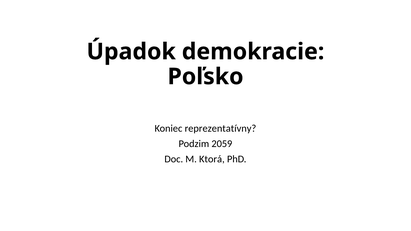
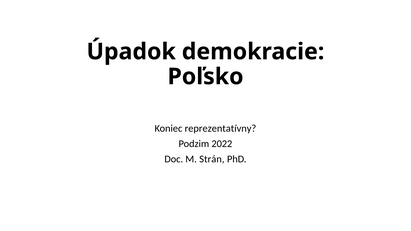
2059: 2059 -> 2022 (222, 144)
Ktorá: Ktorá -> Strán (212, 159)
